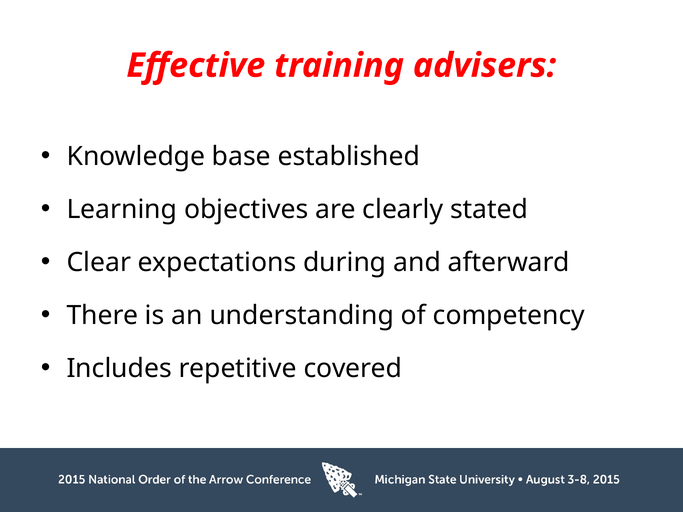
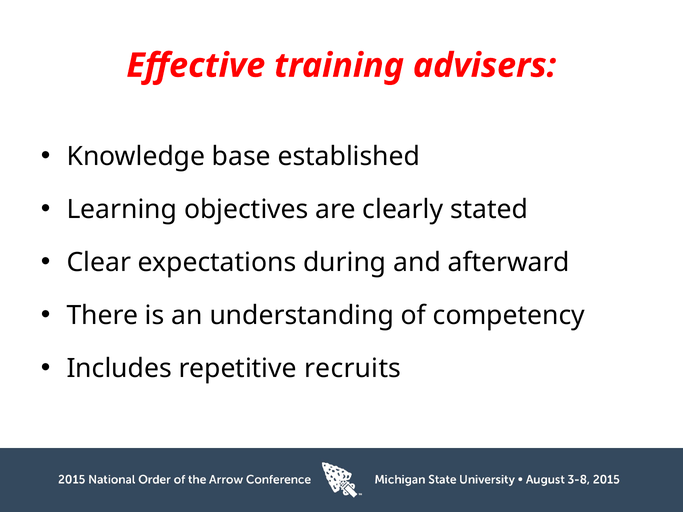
covered: covered -> recruits (353, 369)
